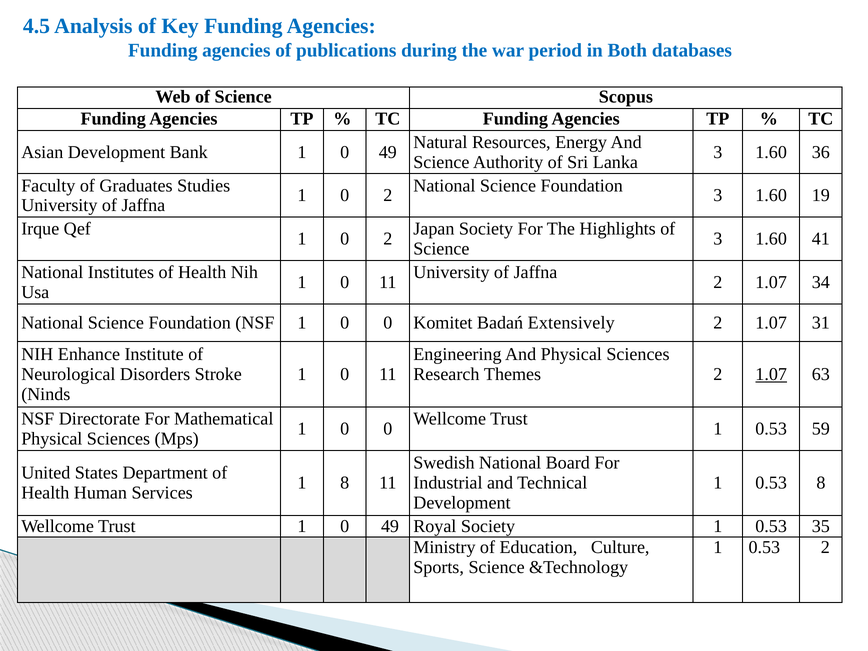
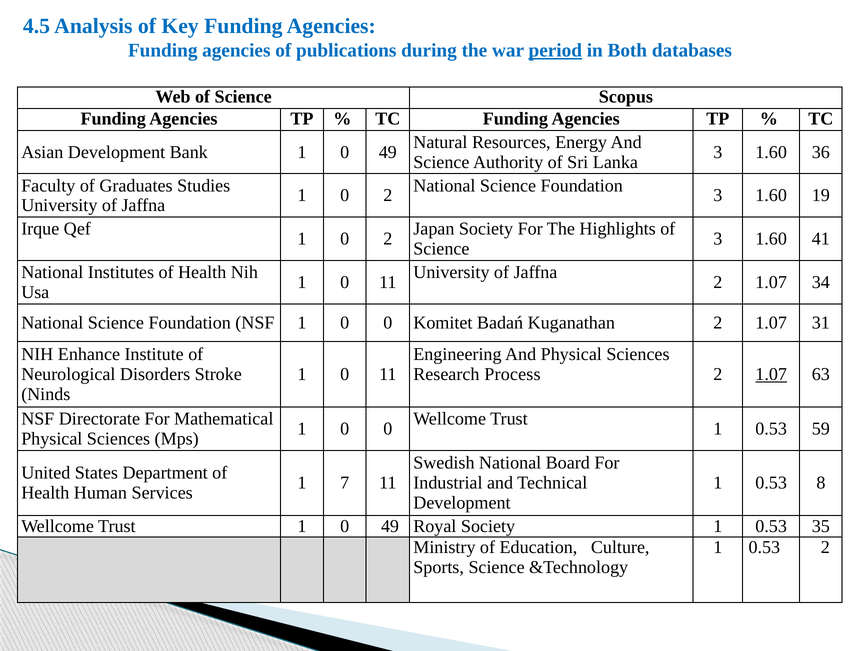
period underline: none -> present (555, 51)
Extensively: Extensively -> Kuganathan (571, 323)
Themes: Themes -> Process (512, 374)
1 8: 8 -> 7 (345, 483)
